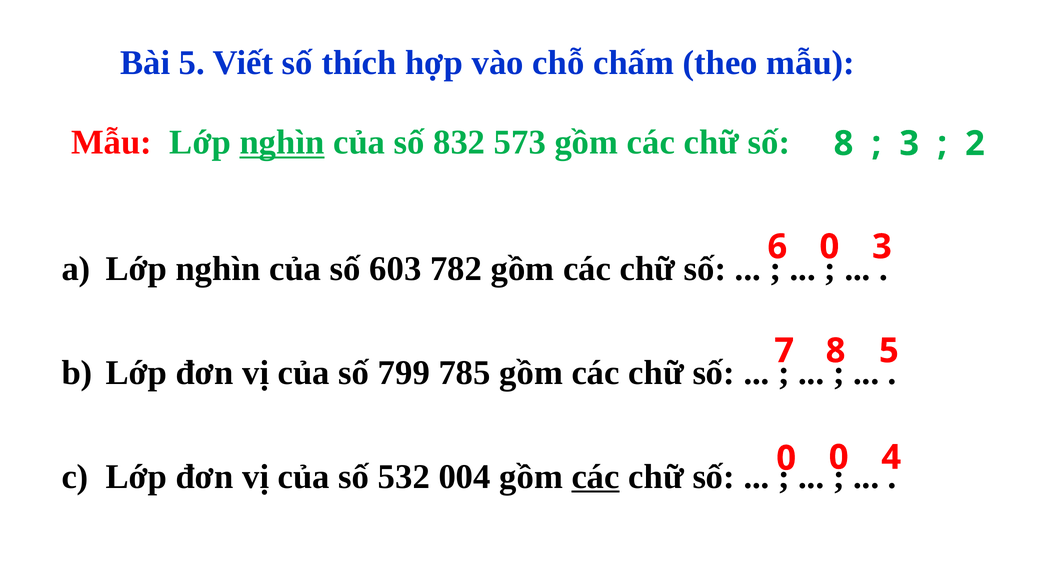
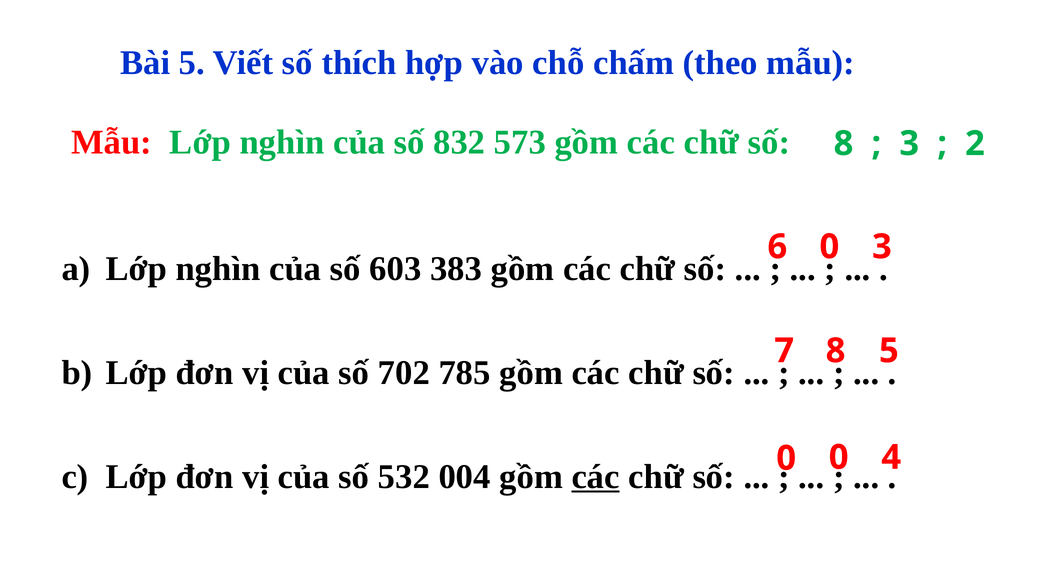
nghìn underline: present -> none (282, 142)
782: 782 -> 383 (456, 269)
799: 799 -> 702 (404, 373)
